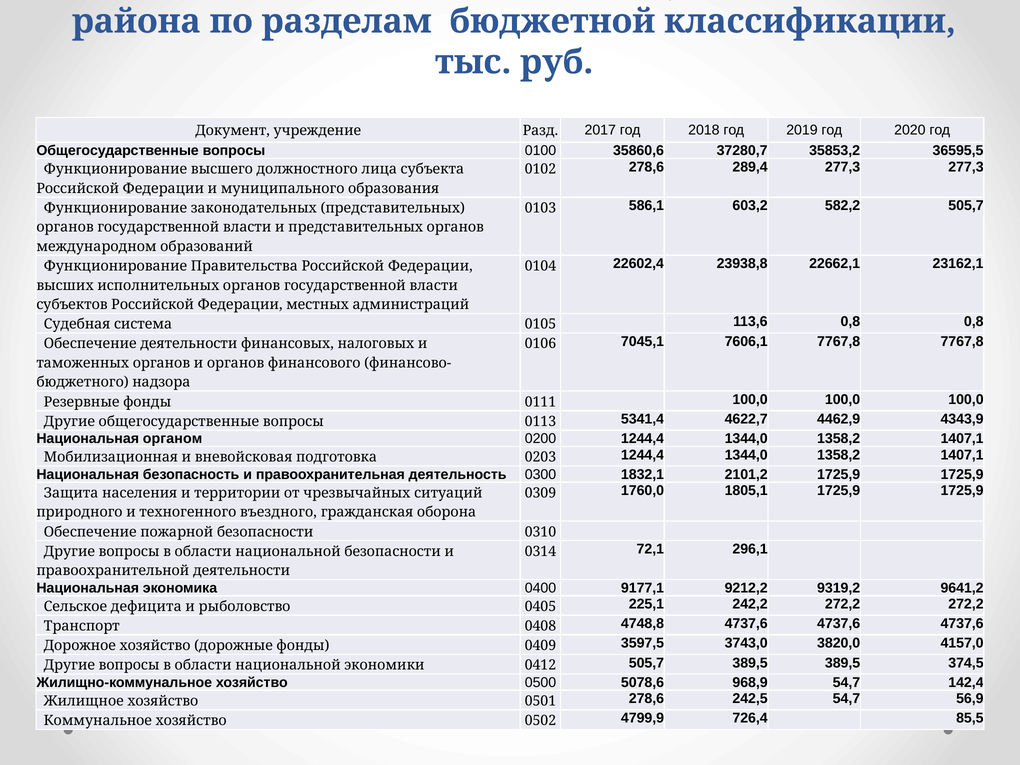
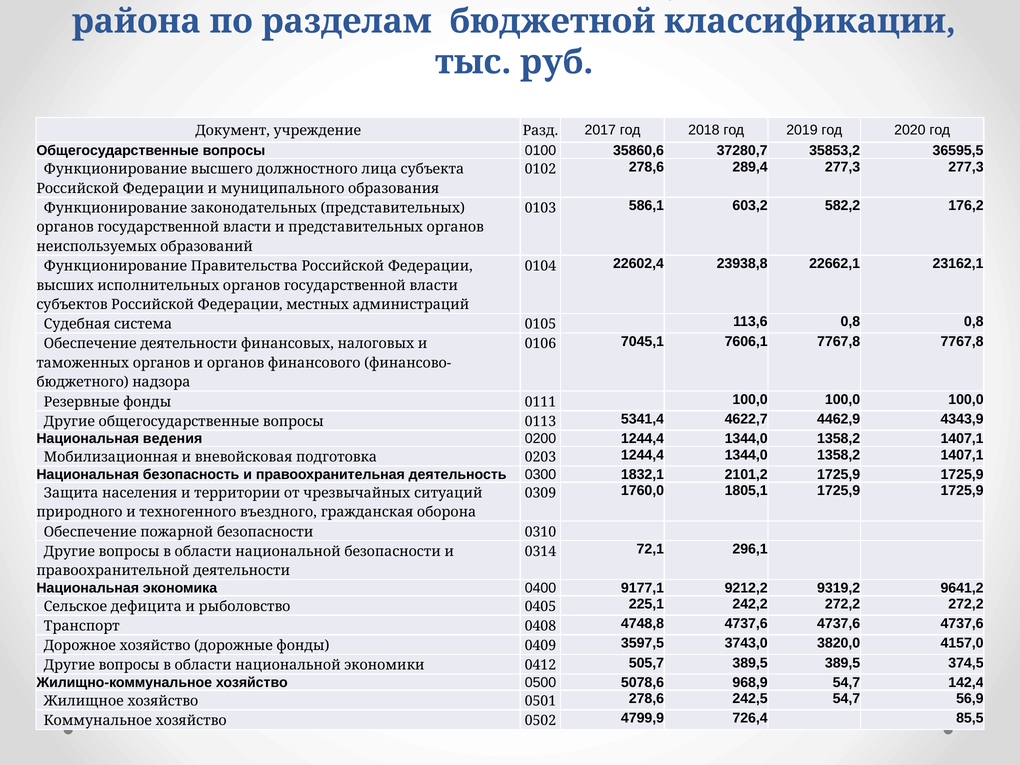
582,2 505,7: 505,7 -> 176,2 (966, 206)
международном: международном -> неиспользуемых (97, 247)
органом: органом -> ведения (173, 439)
